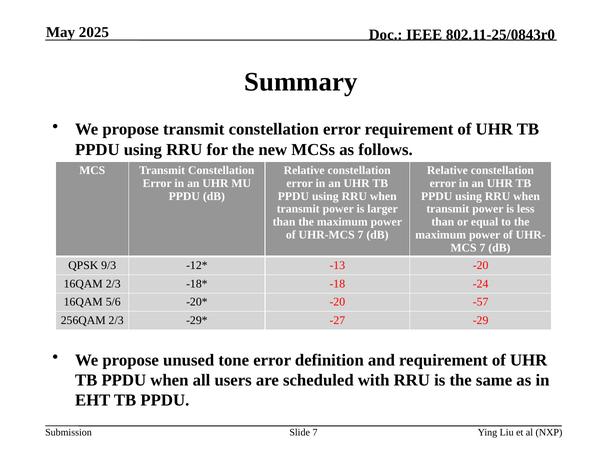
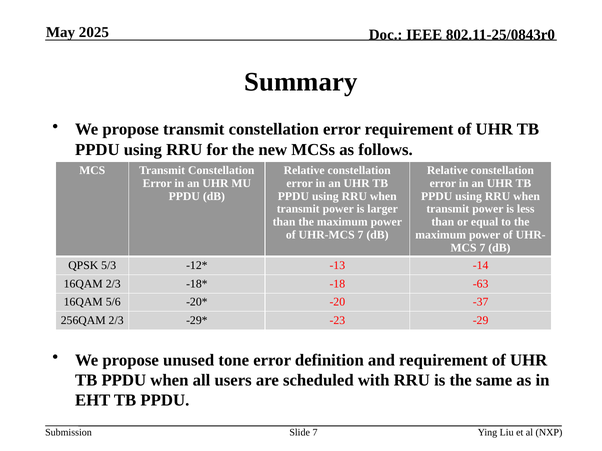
9/3: 9/3 -> 5/3 (109, 266)
-13 -20: -20 -> -14 (481, 266)
-24: -24 -> -63 (481, 284)
-57: -57 -> -37 (481, 302)
-27: -27 -> -23 (337, 321)
